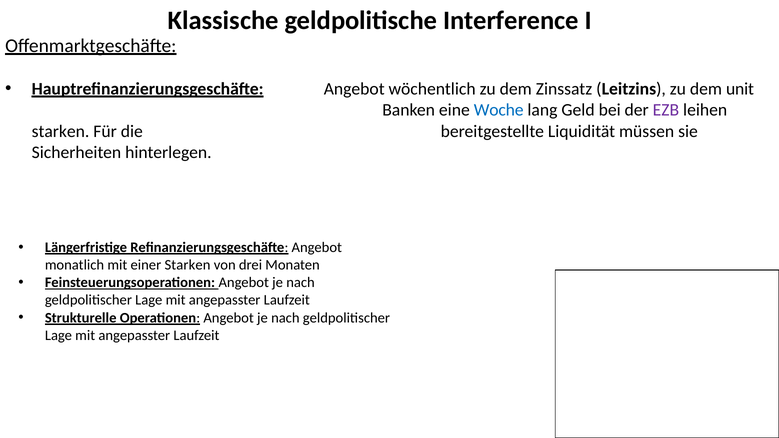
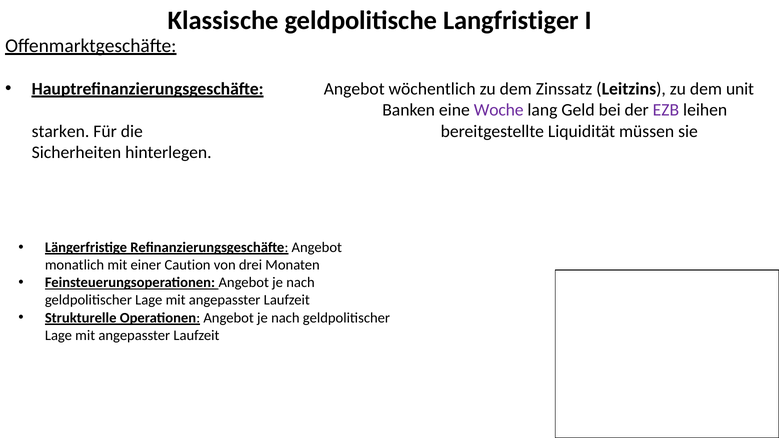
Interference: Interference -> Langfristiger (511, 20)
Woche colour: blue -> purple (499, 110)
einer Starken: Starken -> Caution (188, 265)
